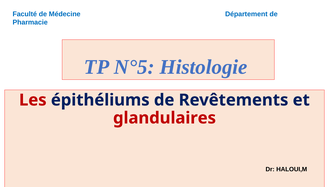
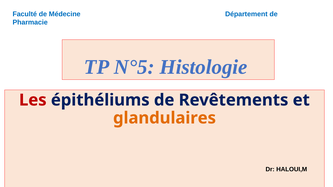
glandulaires colour: red -> orange (164, 118)
